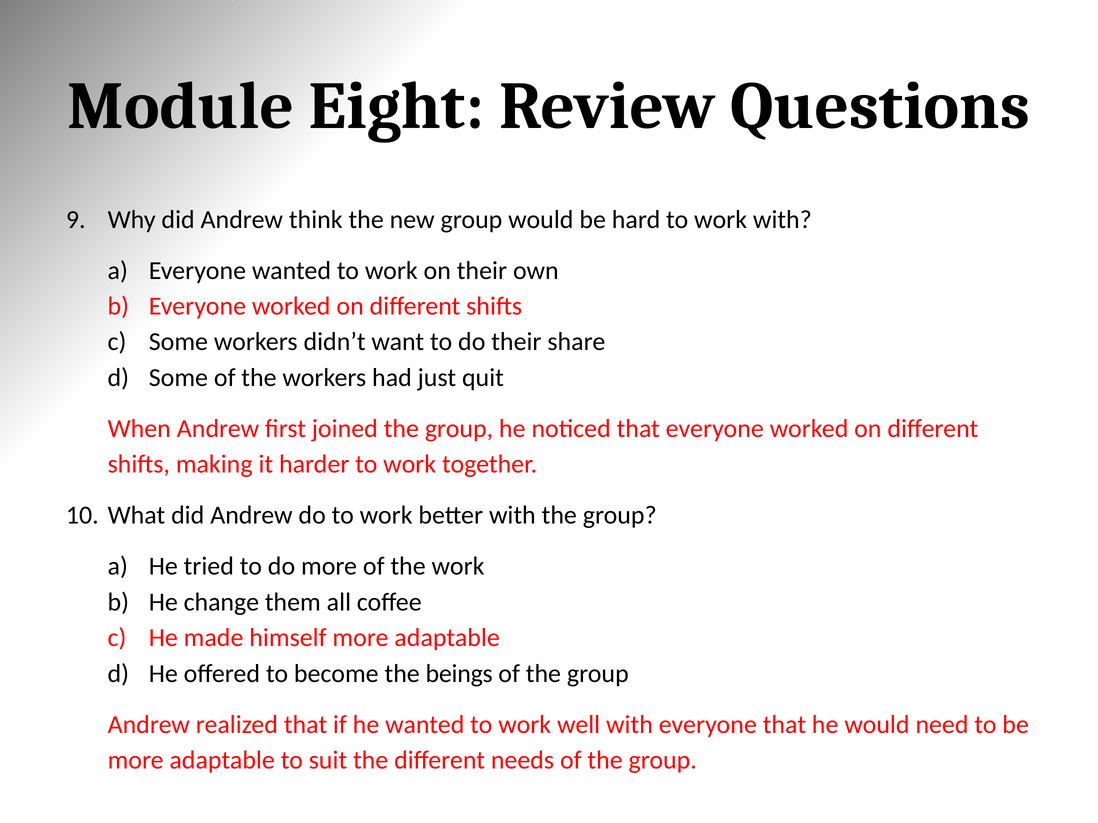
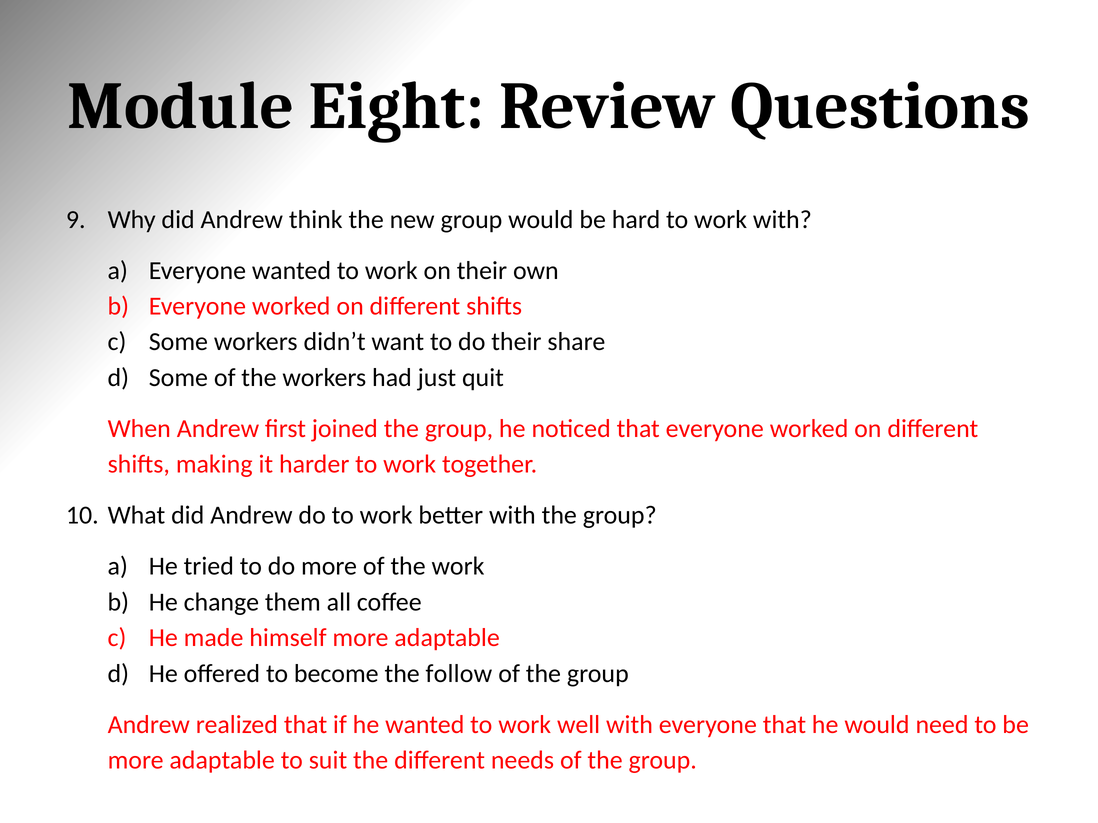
beings: beings -> follow (459, 674)
